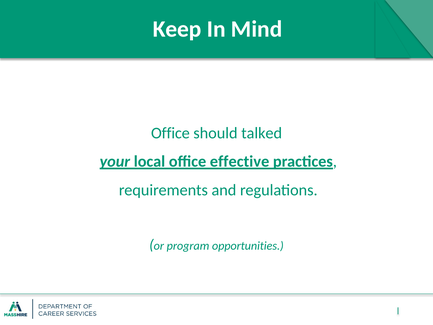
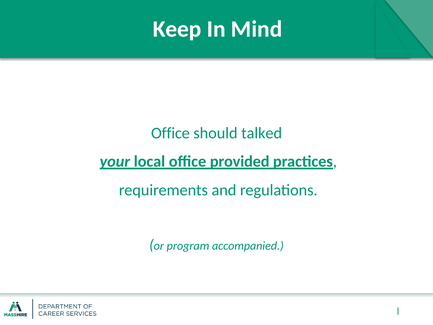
effective: effective -> provided (240, 161)
opportunities: opportunities -> accompanied (248, 246)
